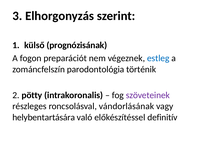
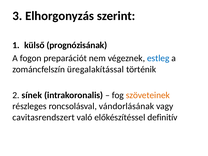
parodontológia: parodontológia -> üregalakítással (96, 69)
pötty: pötty -> sínek (32, 95)
szöveteinek colour: purple -> orange (148, 95)
helybentartására: helybentartására -> cavitasrendszert (44, 117)
